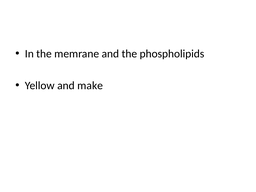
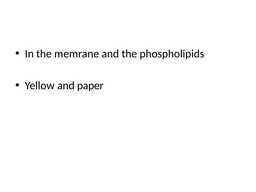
make: make -> paper (90, 86)
